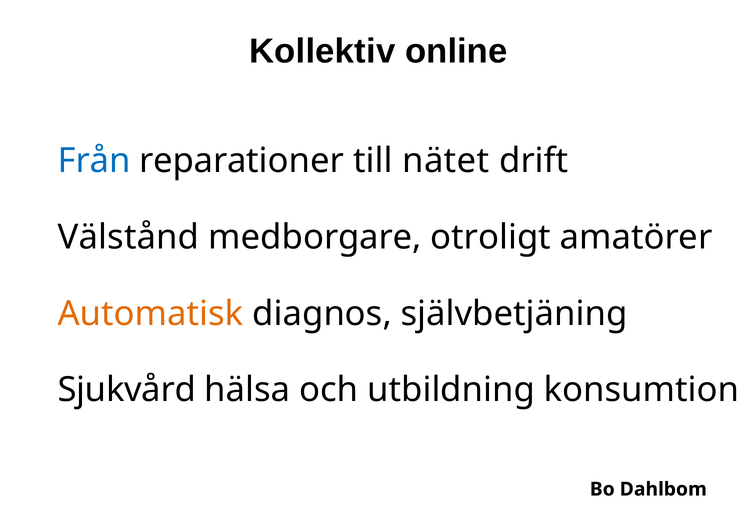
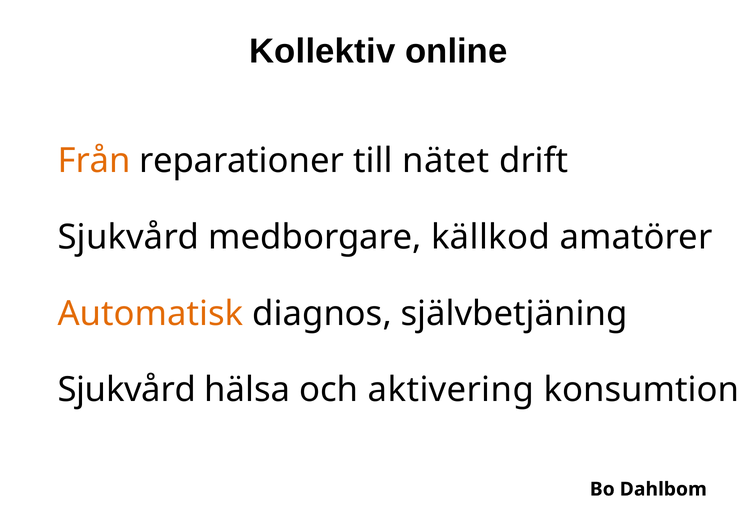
Från colour: blue -> orange (94, 161)
Välstånd: Välstånd -> Sjukvård (129, 238)
otroligt: otroligt -> källkod (491, 238)
utbildning: utbildning -> aktivering (451, 390)
